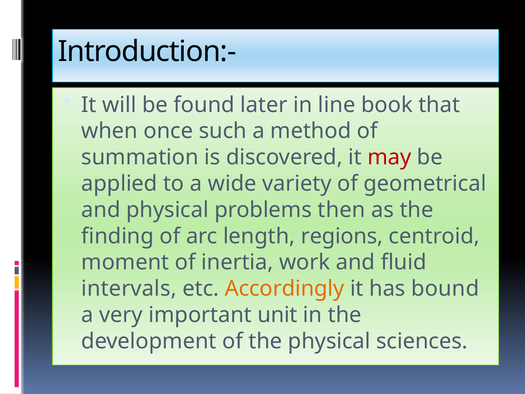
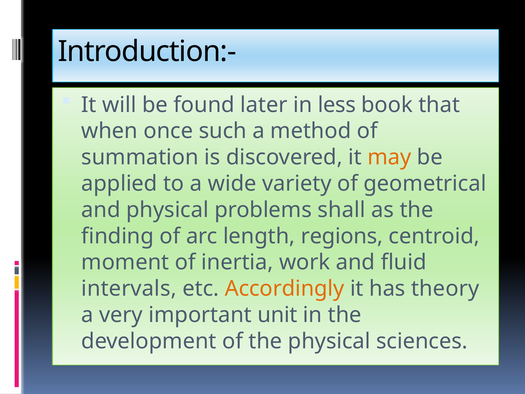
line: line -> less (337, 105)
may colour: red -> orange (389, 157)
then: then -> shall (342, 210)
bound: bound -> theory (445, 288)
